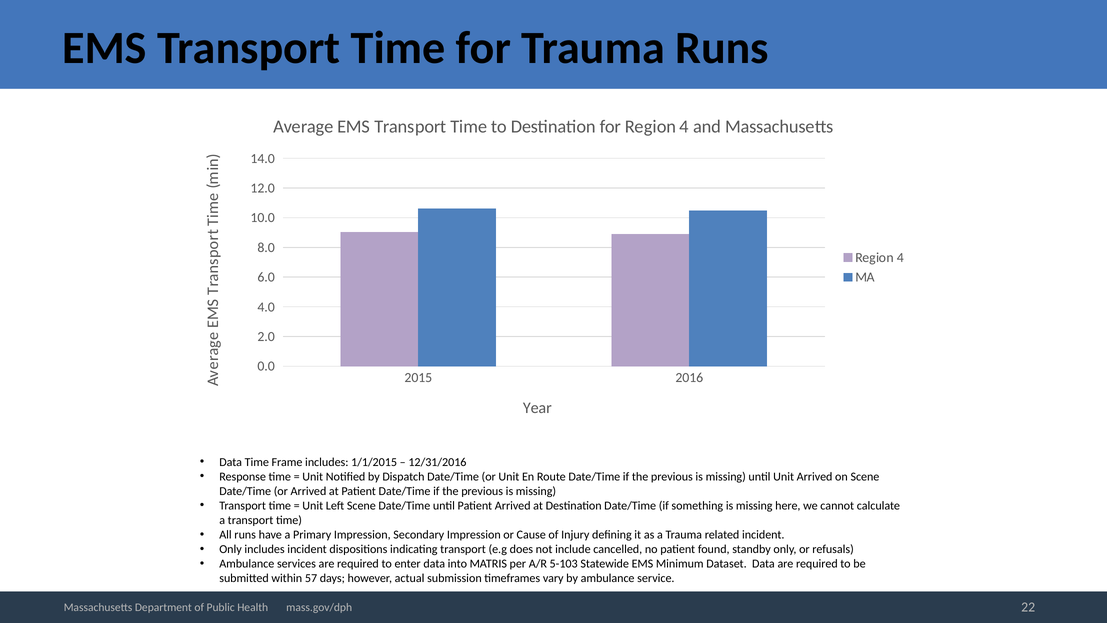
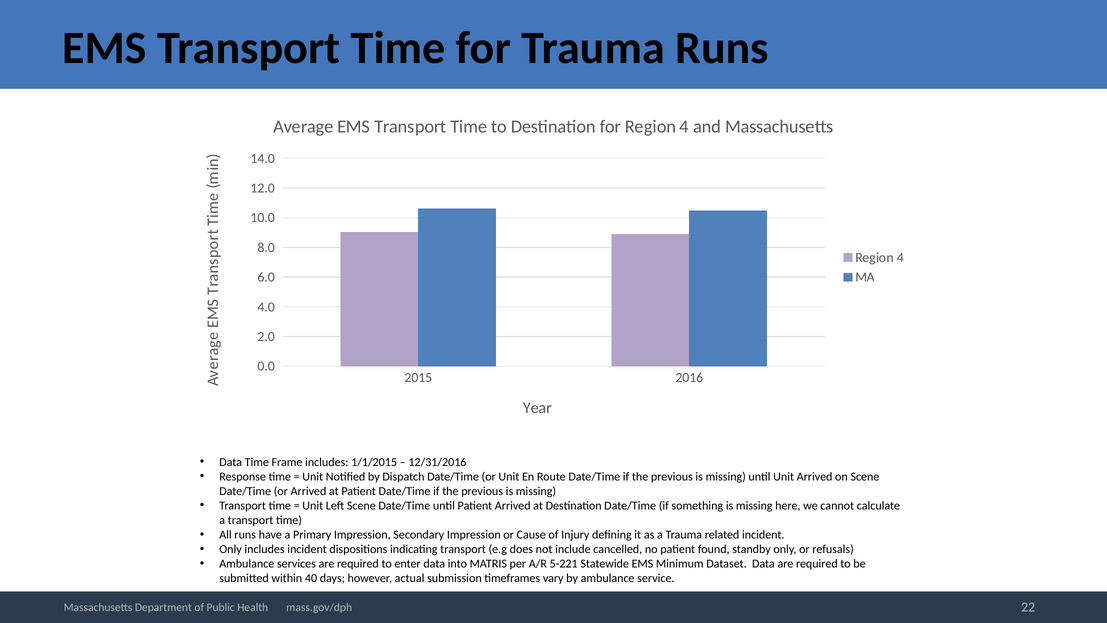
5-103: 5-103 -> 5-221 (564, 563)
57: 57 -> 40 (311, 578)
